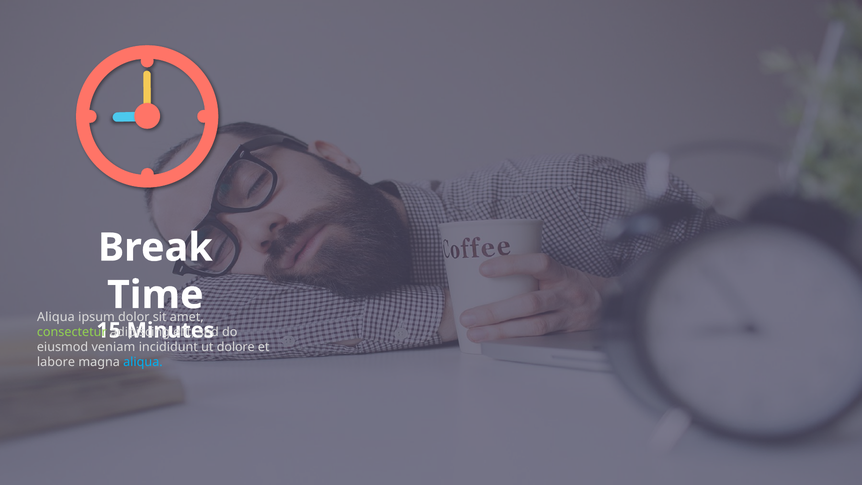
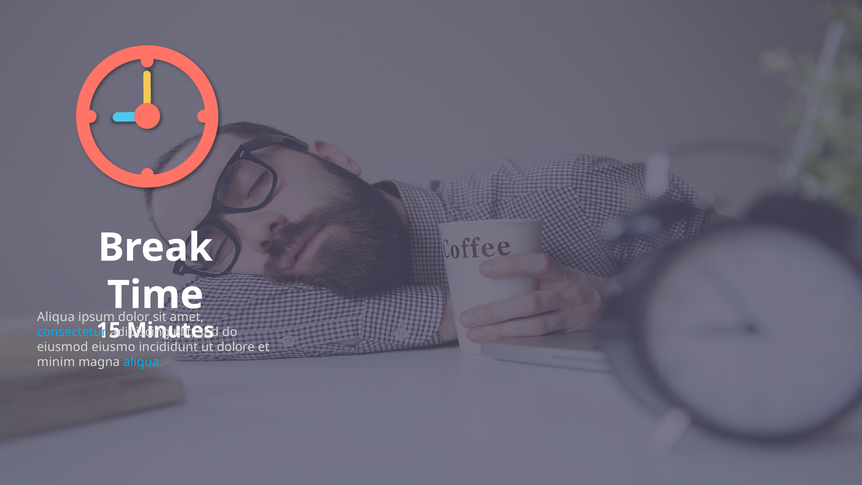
consectetur colour: light green -> light blue (72, 332)
veniam: veniam -> eiusmo (113, 347)
labore: labore -> minim (56, 362)
